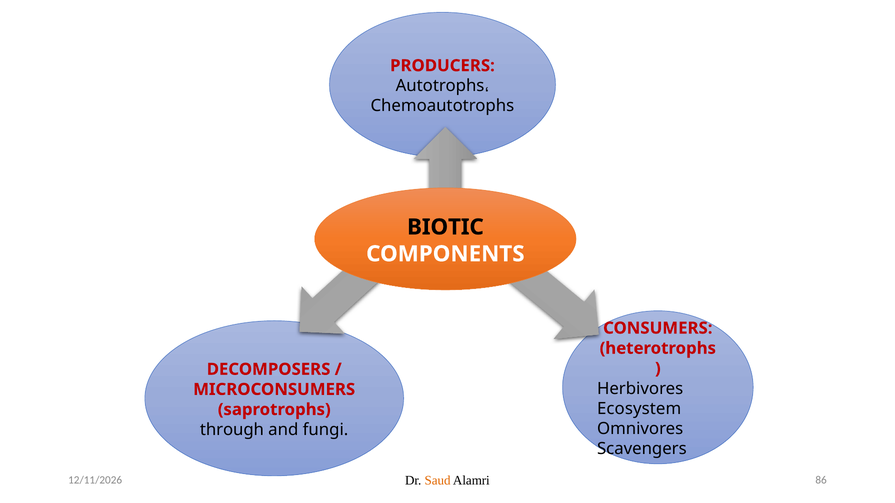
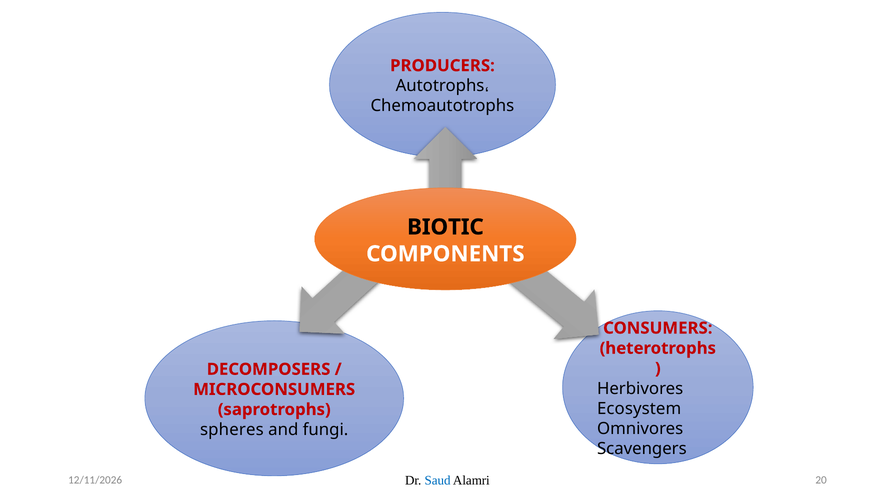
through: through -> spheres (232, 430)
Saud colour: orange -> blue (438, 481)
86: 86 -> 20 (821, 481)
